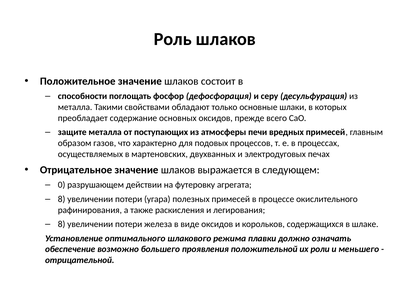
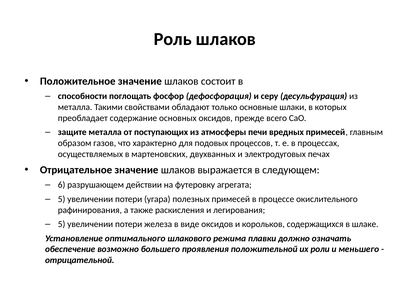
0: 0 -> 6 (62, 185)
8: 8 -> 5 (62, 199)
8: 8 -> 5 (62, 224)
